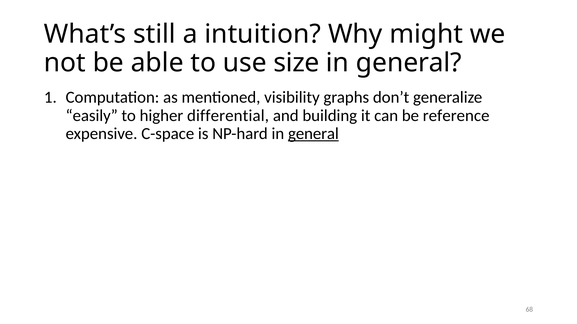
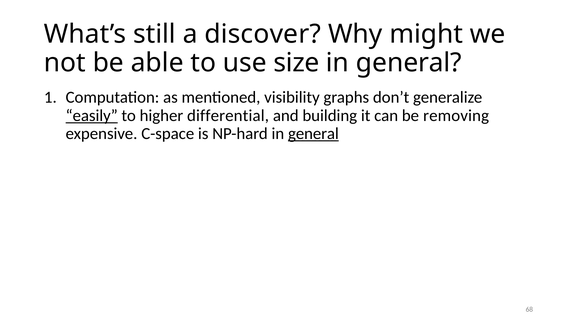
intuition: intuition -> discover (263, 34)
easily underline: none -> present (92, 116)
reference: reference -> removing (456, 116)
